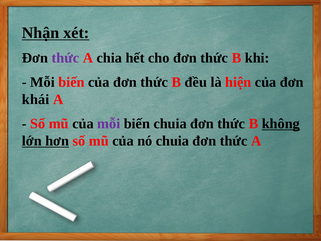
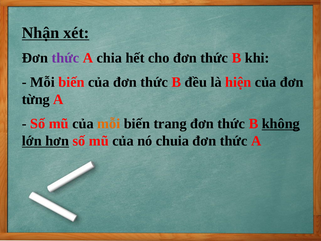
khái: khái -> từng (36, 99)
mỗi colour: purple -> orange (109, 124)
biến chuia: chuia -> trang (170, 124)
